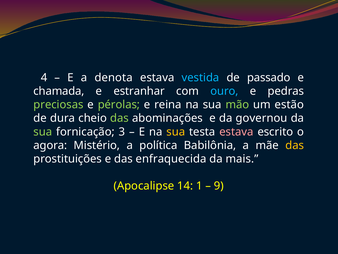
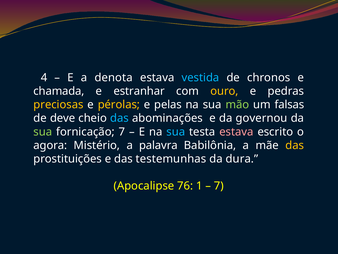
passado: passado -> chronos (269, 77)
ouro colour: light blue -> yellow (224, 91)
preciosas colour: light green -> yellow (58, 104)
pérolas colour: light green -> yellow (119, 104)
reina: reina -> pelas (168, 104)
estão: estão -> falsas (289, 104)
dura: dura -> deve (63, 118)
das colour: light green -> light blue (119, 118)
fornicação 3: 3 -> 7 (122, 132)
sua colour: yellow -> light blue (176, 132)
política: política -> palavra (158, 145)
enfraquecida: enfraquecida -> testemunhas (171, 159)
mais: mais -> dura (242, 159)
14: 14 -> 76 (185, 186)
9: 9 -> 7 (219, 186)
